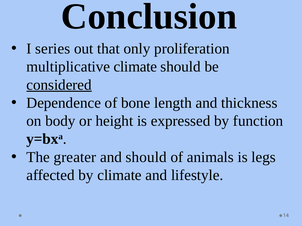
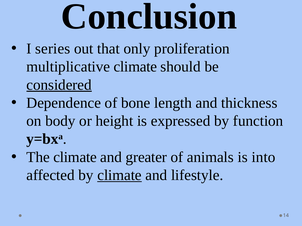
The greater: greater -> climate (75, 157)
and should: should -> greater (146, 157)
legs: legs -> into (264, 157)
climate underline: none -> present (119, 176)
